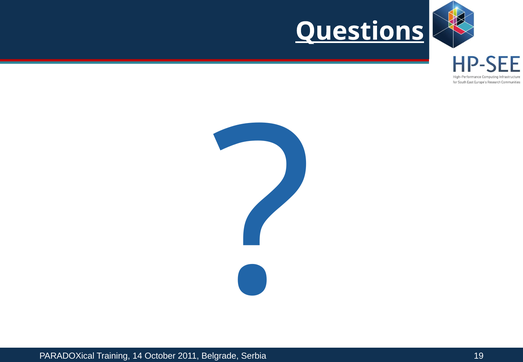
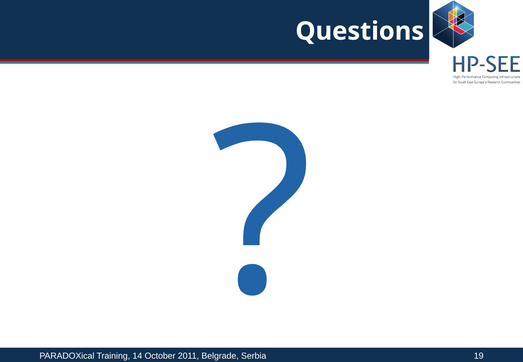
Questions underline: present -> none (360, 31)
